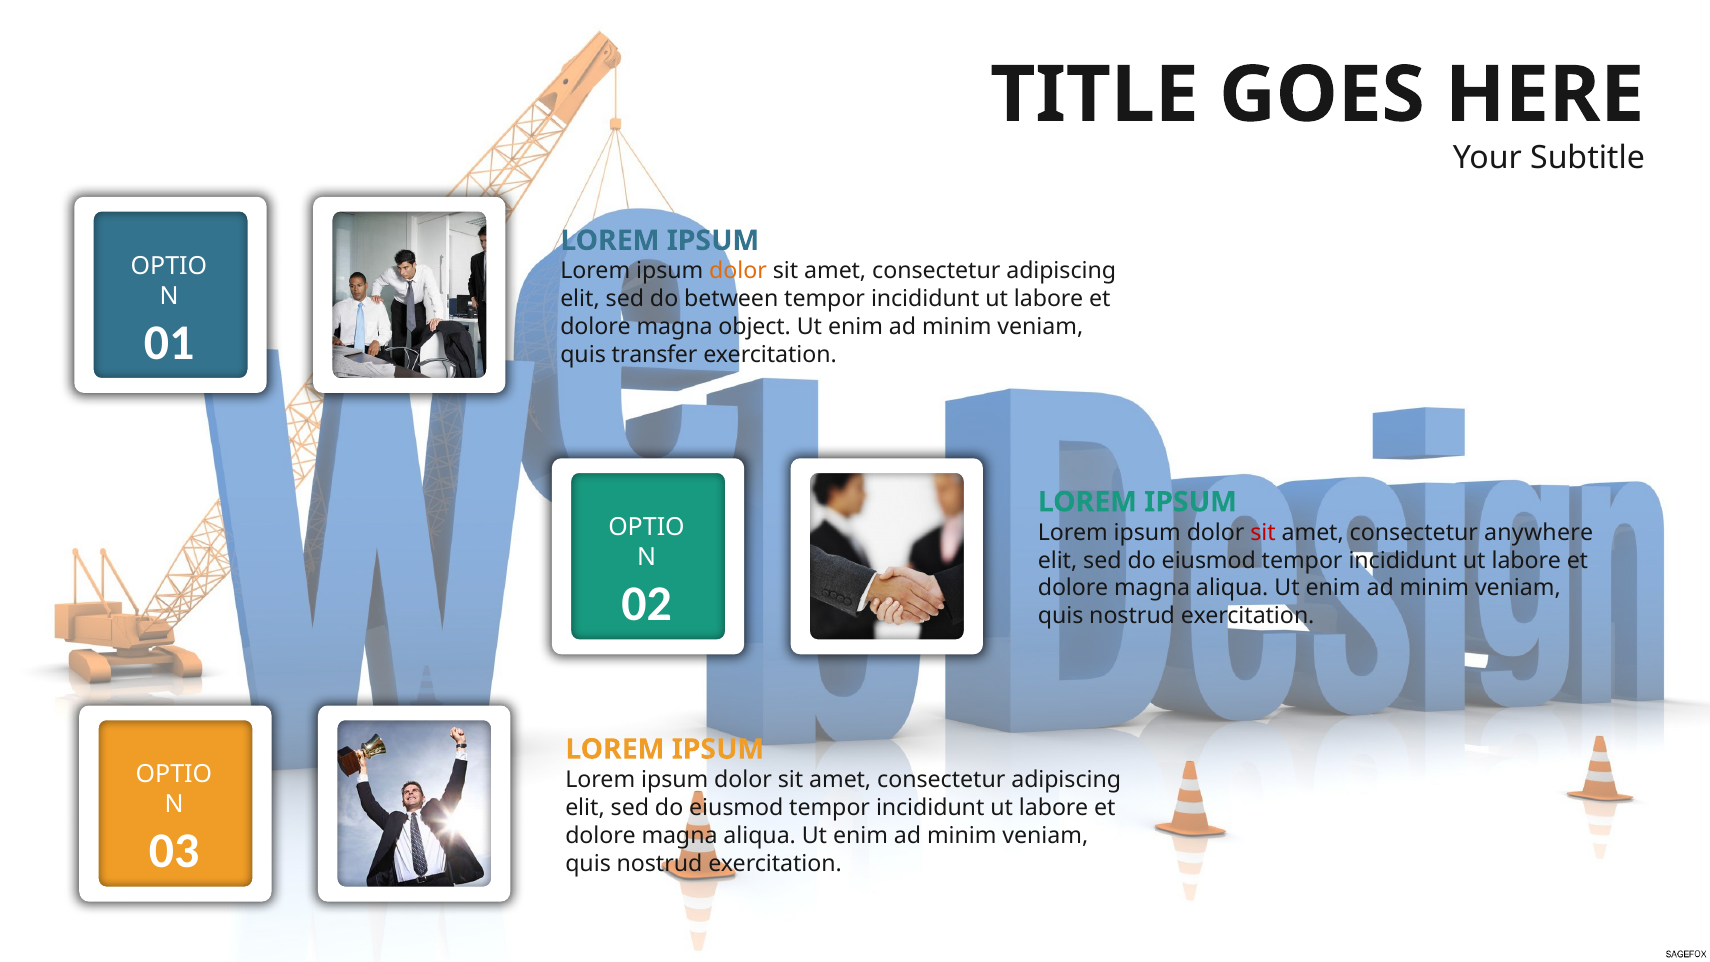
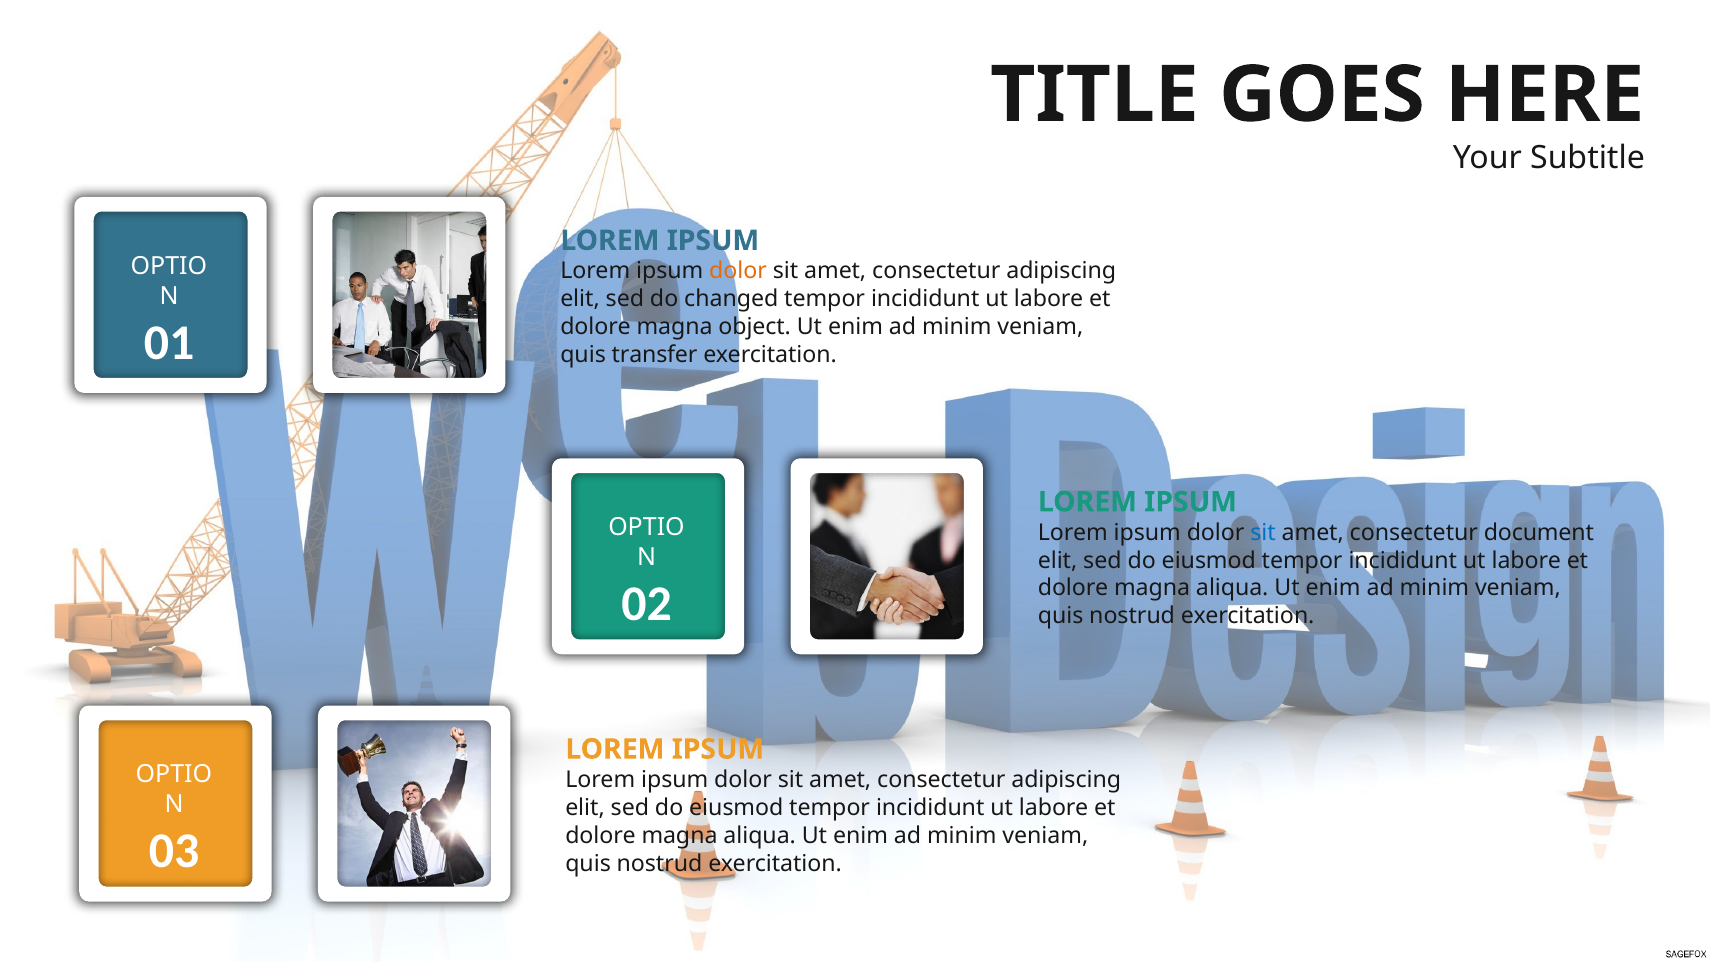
between: between -> changed (731, 299)
sit colour: red -> blue (1263, 533)
anywhere: anywhere -> document (1539, 533)
